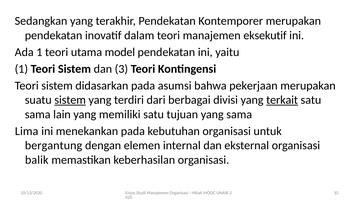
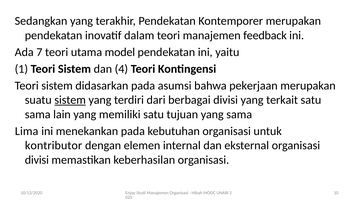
eksekutif: eksekutif -> feedback (265, 35)
Ada 1: 1 -> 7 (39, 52)
3: 3 -> 4 (121, 69)
terkait underline: present -> none (282, 100)
bergantung: bergantung -> kontributor (54, 145)
balik: balik -> divisi (37, 160)
